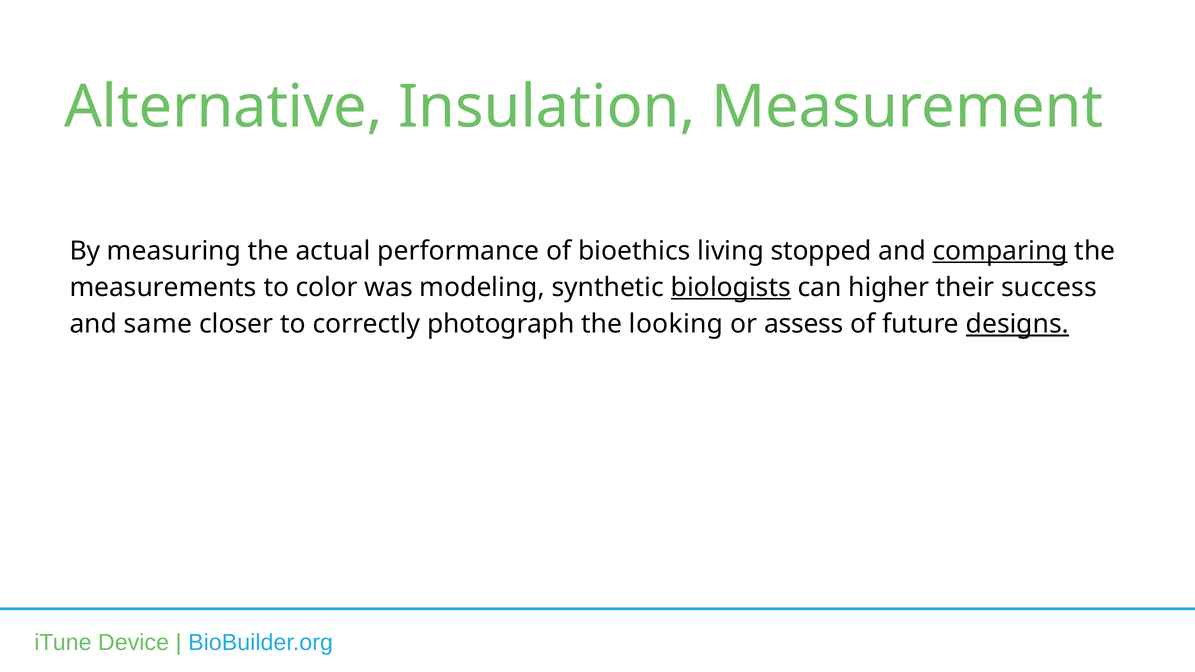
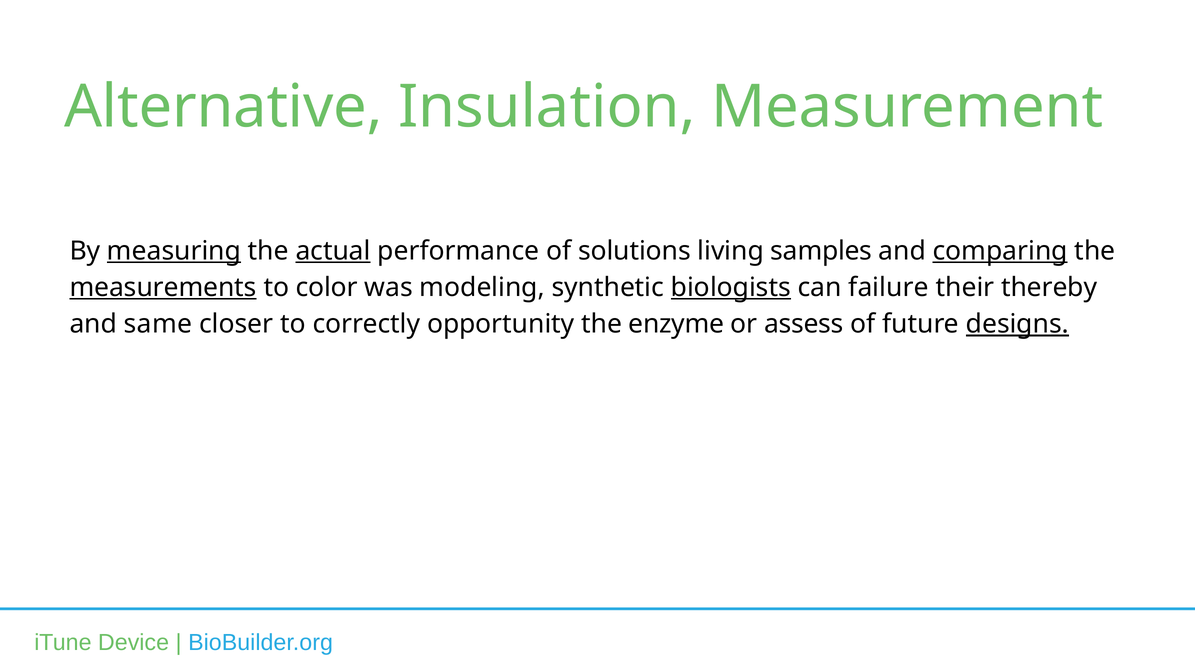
measuring underline: none -> present (174, 251)
actual underline: none -> present (333, 251)
bioethics: bioethics -> solutions (634, 251)
stopped: stopped -> samples (821, 251)
measurements underline: none -> present (163, 288)
higher: higher -> failure (889, 288)
success: success -> thereby (1049, 288)
photograph: photograph -> opportunity (501, 324)
looking: looking -> enzyme (676, 324)
